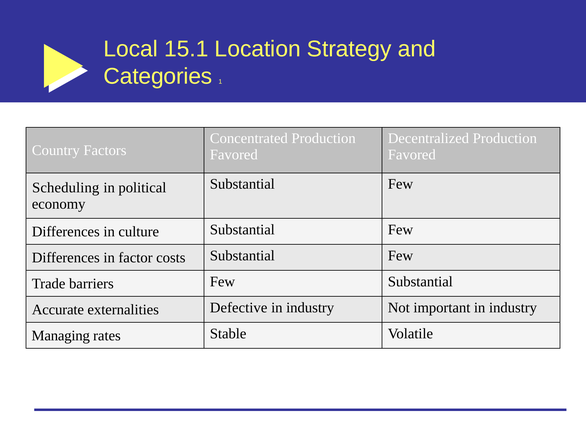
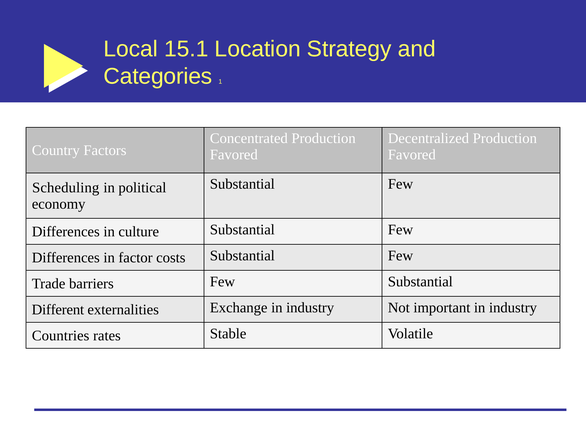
Accurate: Accurate -> Different (58, 310)
Defective: Defective -> Exchange (239, 308)
Managing: Managing -> Countries (61, 336)
